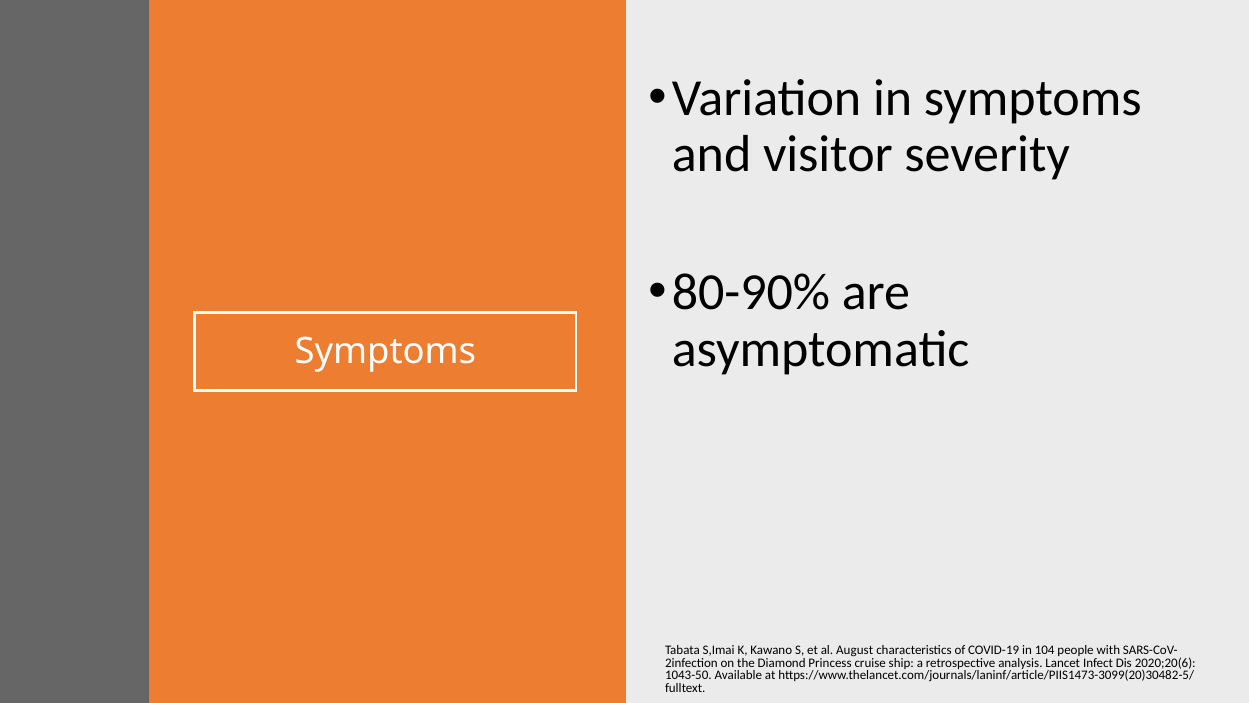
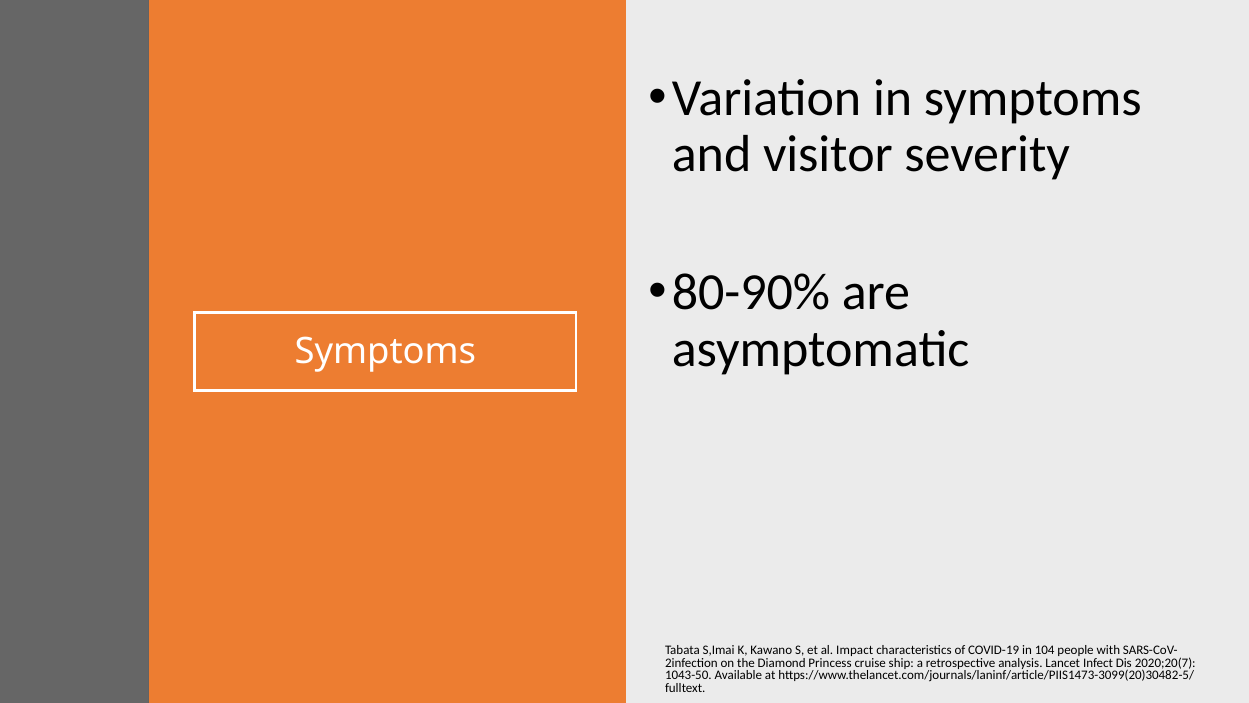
August: August -> Impact (855, 650)
2020;20(6: 2020;20(6 -> 2020;20(7 (1165, 662)
